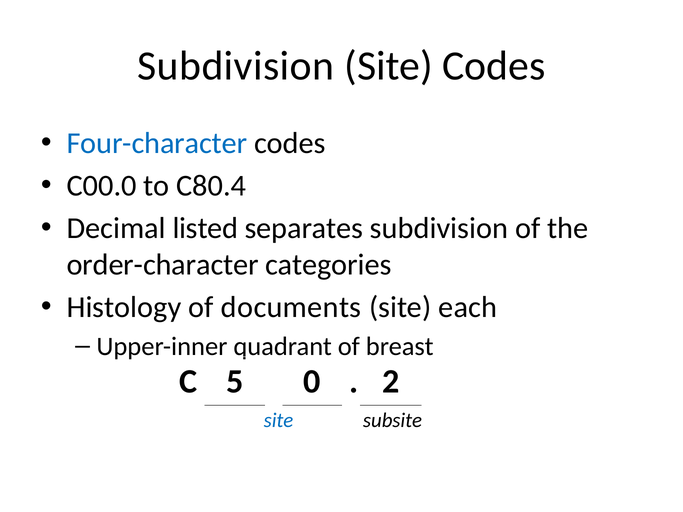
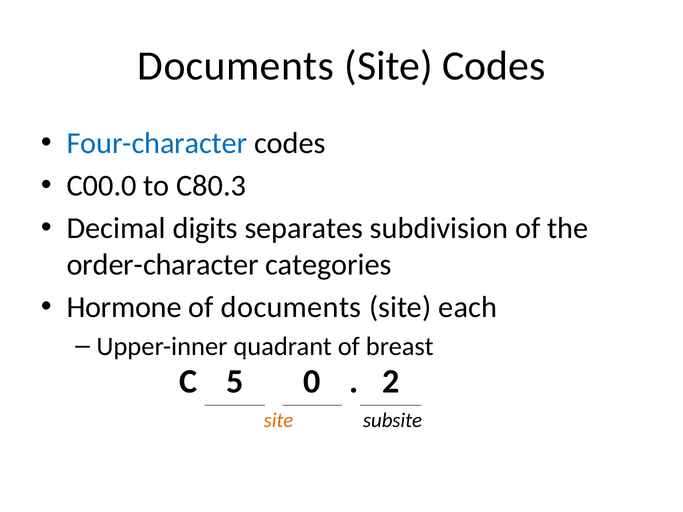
Subdivision: Subdivision -> Documents (236, 66)
C80.4: C80.4 -> C80.3 (211, 186)
listed: listed -> digits (205, 228)
Histology: Histology -> Hormone (124, 307)
site colour: blue -> orange (279, 421)
